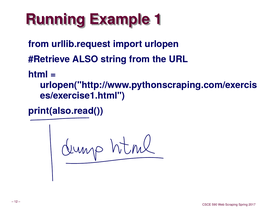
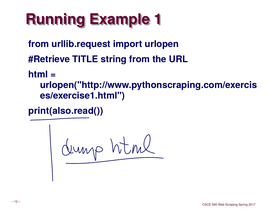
ALSO: ALSO -> TITLE (85, 59)
